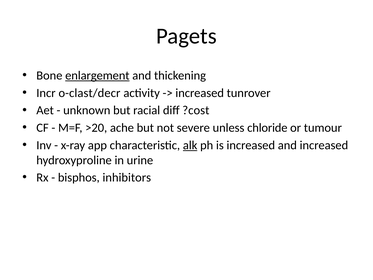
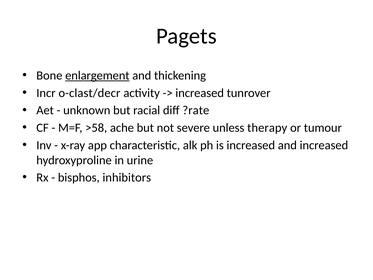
?cost: ?cost -> ?rate (196, 110)
>20: >20 -> >58 (96, 128)
chloride: chloride -> therapy (267, 128)
alk underline: present -> none (190, 145)
